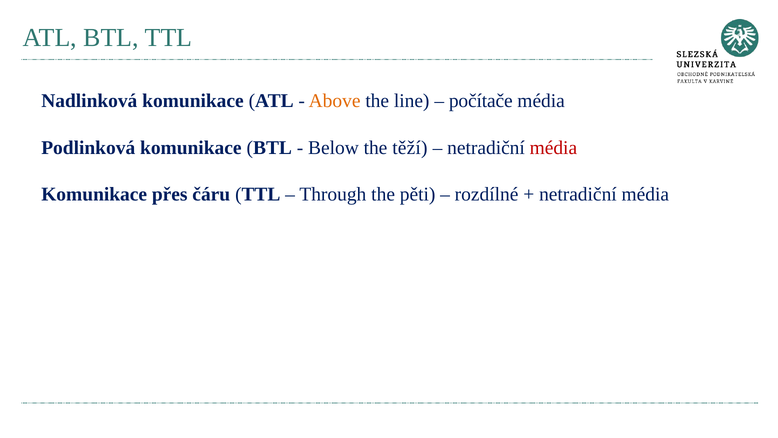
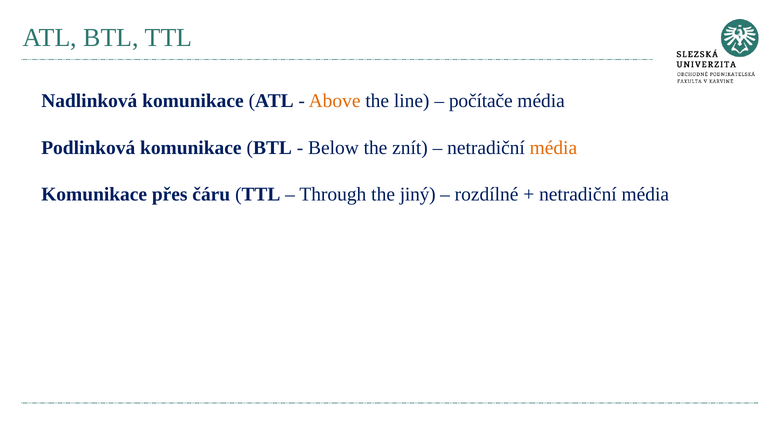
těží: těží -> znít (410, 148)
média colour: red -> orange (553, 148)
pěti: pěti -> jiný (418, 194)
